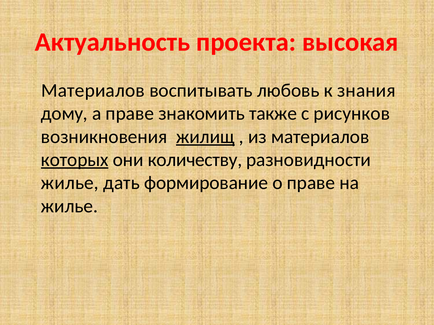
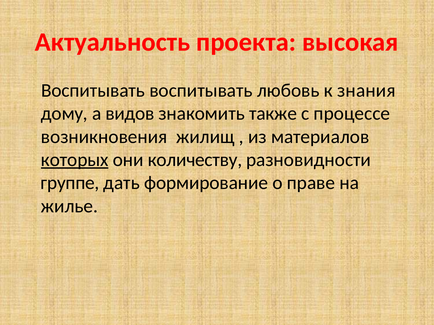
Материалов: Материалов -> Воспитывать (93, 91)
а праве: праве -> видов (130, 114)
рисунков: рисунков -> процессе (352, 114)
жилищ underline: present -> none (205, 137)
жилье: жилье -> группе (70, 183)
